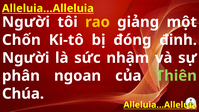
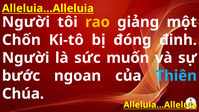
nhậm: nhậm -> muốn (128, 58)
phân: phân -> bước (21, 76)
Thiên colour: light green -> light blue (176, 76)
